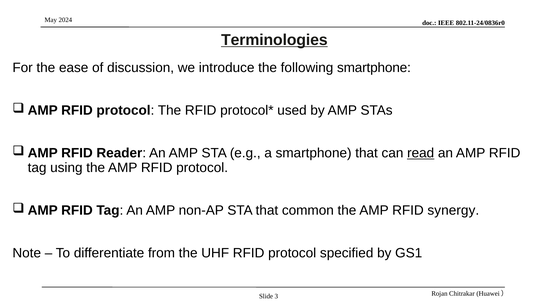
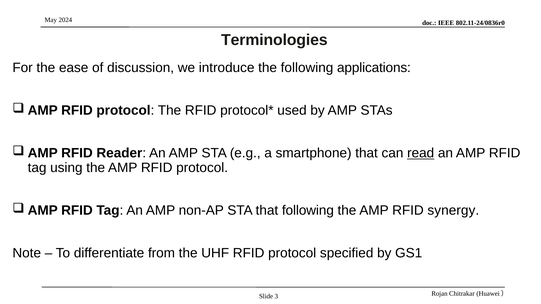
Terminologies underline: present -> none (274, 40)
following smartphone: smartphone -> applications (374, 68)
that common: common -> following (308, 211)
